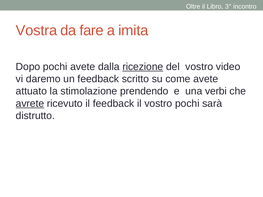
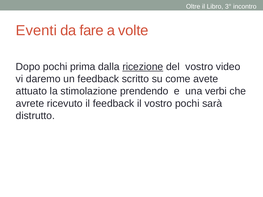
Vostra: Vostra -> Eventi (36, 31)
imita: imita -> volte (133, 31)
pochi avete: avete -> prima (83, 67)
avrete underline: present -> none (30, 104)
